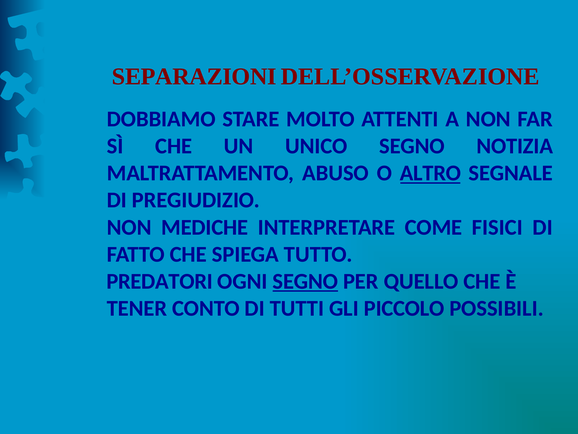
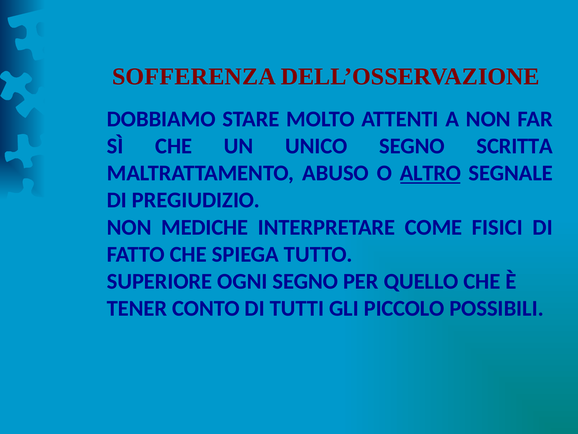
SEPARAZIONI: SEPARAZIONI -> SOFFERENZA (194, 76)
NOTIZIA: NOTIZIA -> SCRITTA (515, 146)
PREDATORI: PREDATORI -> SUPERIORE (160, 281)
SEGNO underline: present -> none (305, 281)
